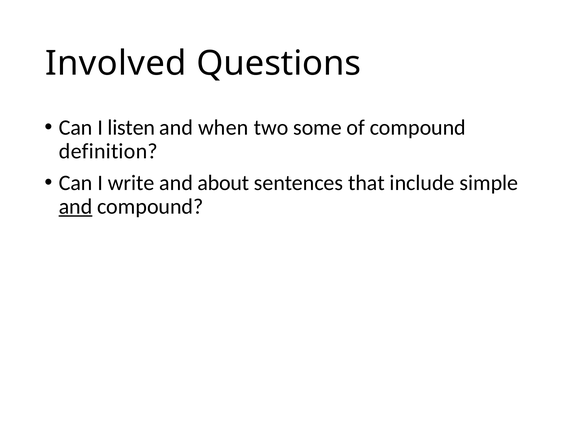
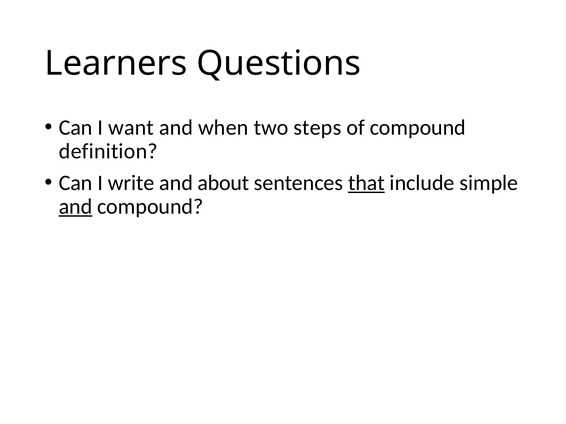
Involved: Involved -> Learners (116, 63)
listen: listen -> want (131, 128)
some: some -> steps (317, 128)
that underline: none -> present (366, 183)
